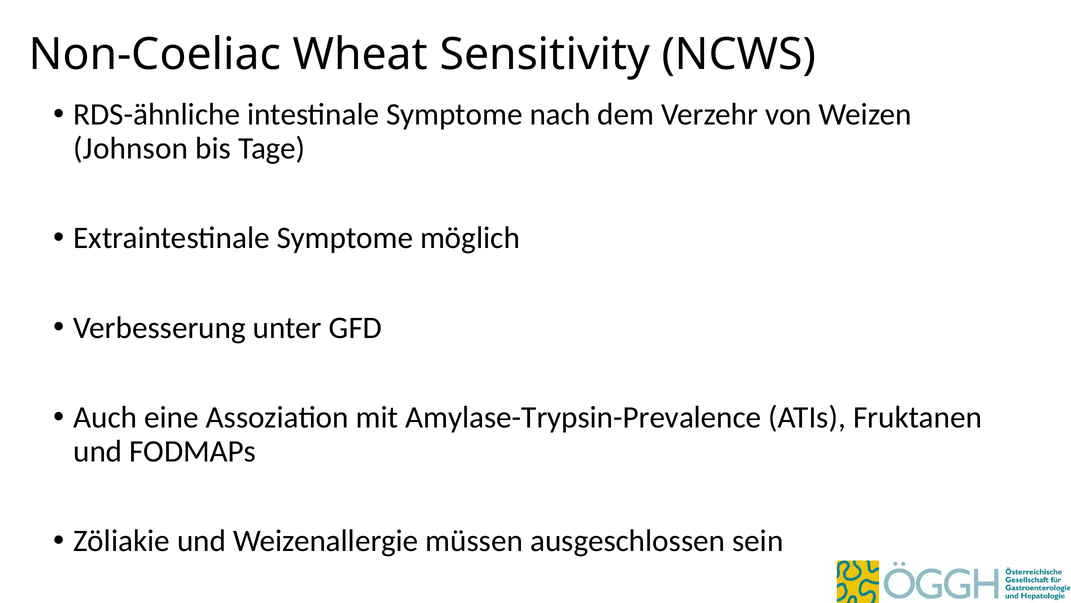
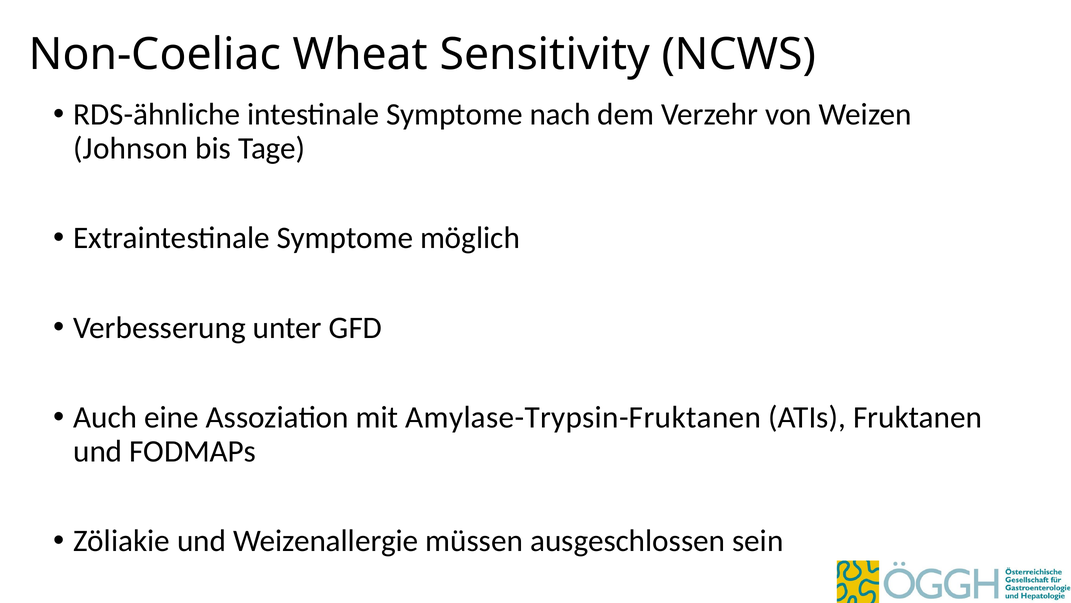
Amylase-Trypsin-Prevalence: Amylase-Trypsin-Prevalence -> Amylase-Trypsin-Fruktanen (583, 417)
